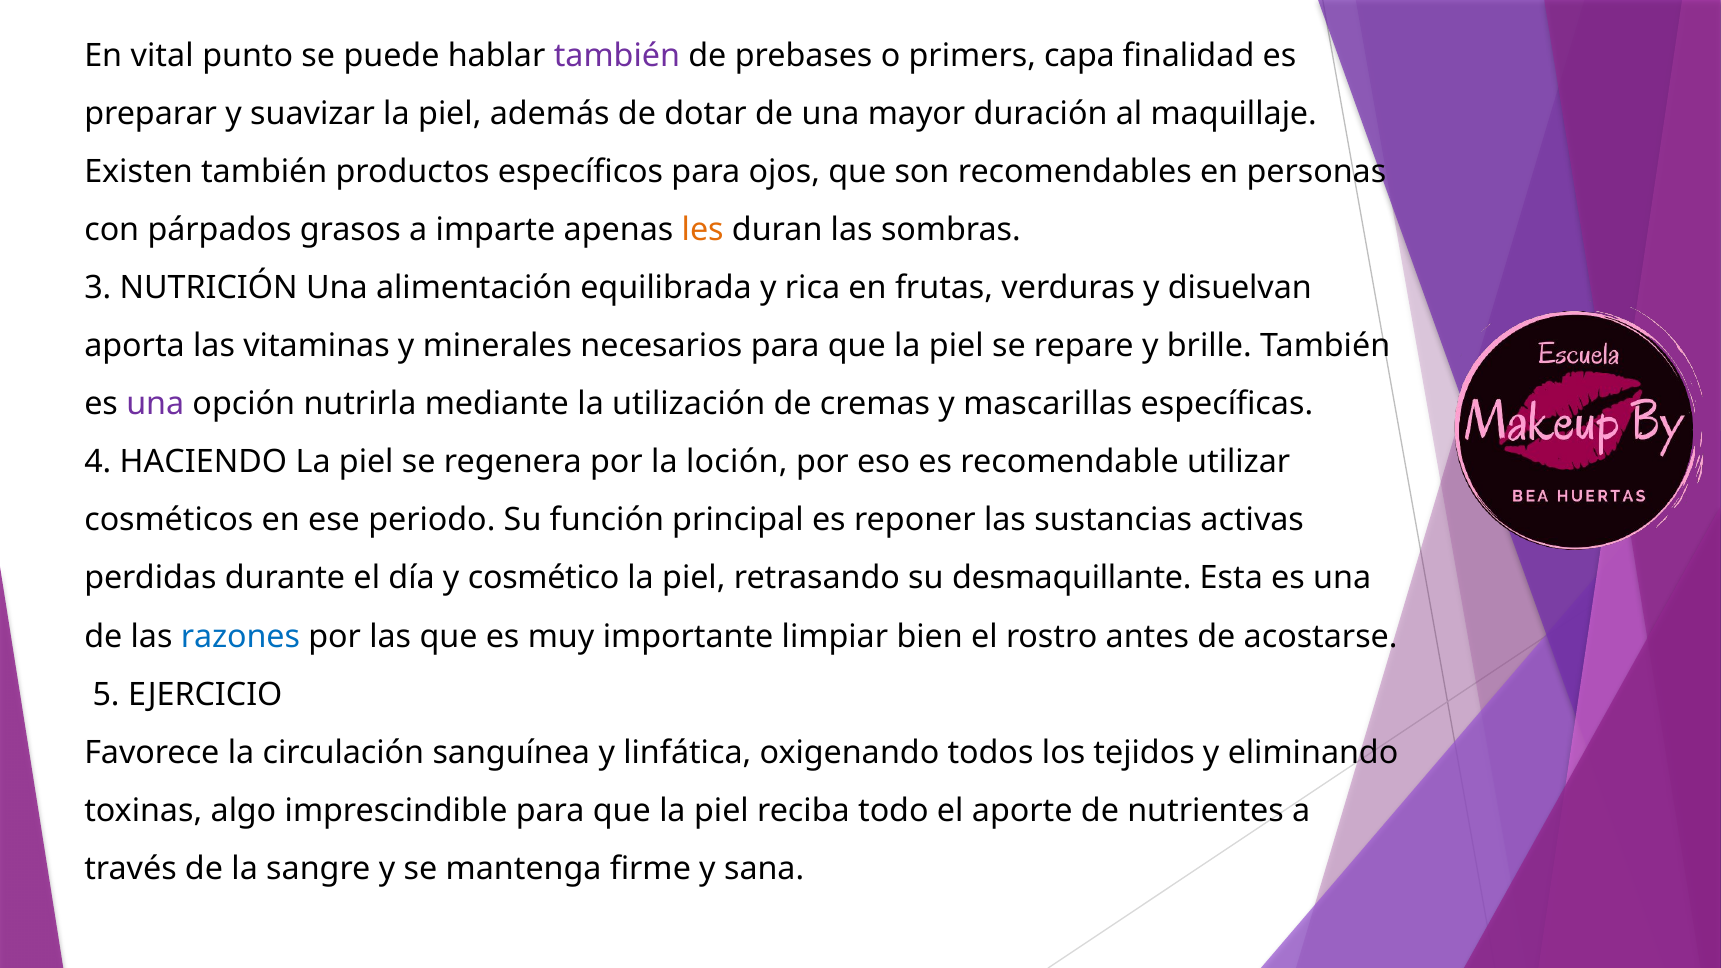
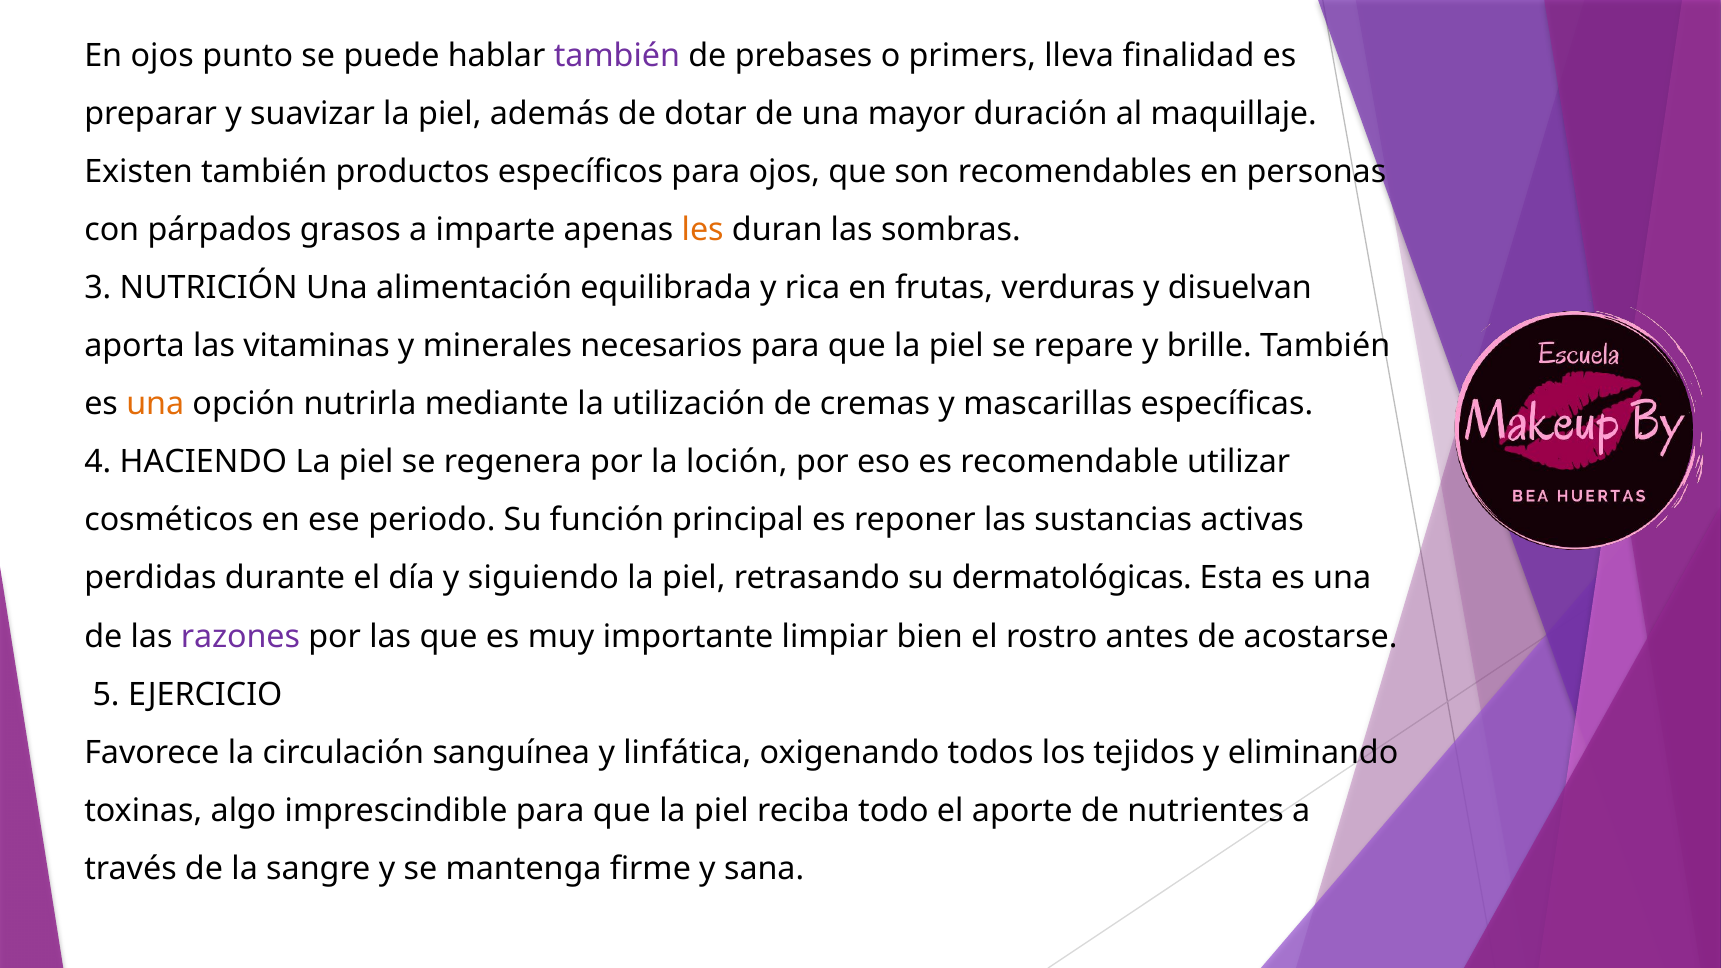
En vital: vital -> ojos (162, 56)
capa: capa -> lleva (1079, 56)
una colour: purple -> orange (155, 404)
cosmético: cosmético -> siguiendo (543, 578)
desmaquillante: desmaquillante -> dermatológicas (1072, 578)
razones colour: blue -> purple (240, 636)
